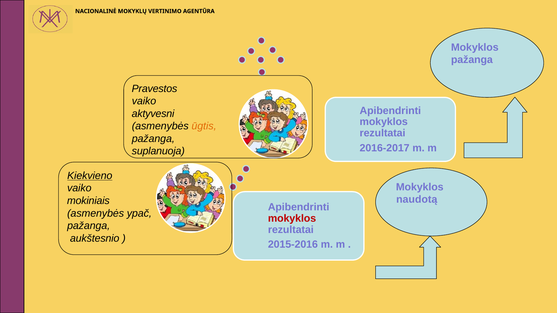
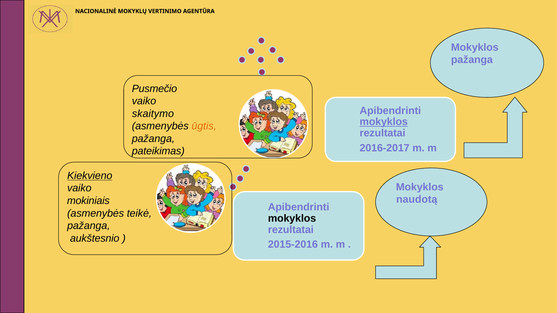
Pravestos: Pravestos -> Pusmečio (154, 89)
aktyvesni: aktyvesni -> skaitymo (153, 114)
mokyklos underline: none -> present (384, 122)
suplanuoja: suplanuoja -> pateikimas (158, 151)
ypač: ypač -> teikė (139, 213)
mokyklos colour: red -> black (292, 219)
